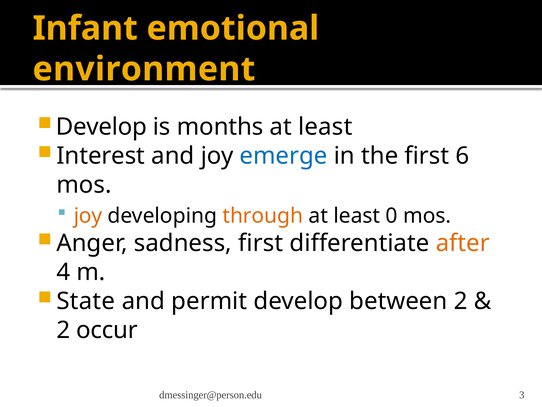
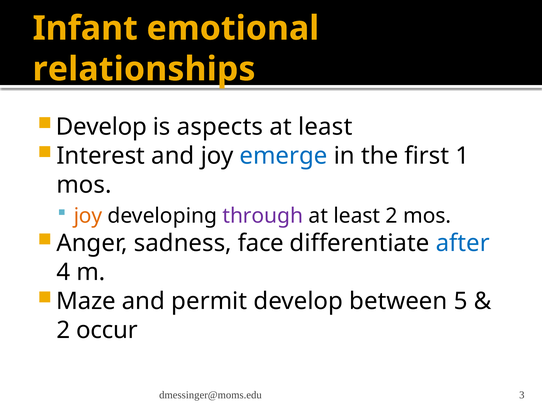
environment: environment -> relationships (144, 69)
months: months -> aspects (220, 127)
6: 6 -> 1 (462, 156)
through colour: orange -> purple (263, 216)
least 0: 0 -> 2 (392, 216)
sadness first: first -> face (261, 243)
after colour: orange -> blue (463, 243)
State: State -> Maze (86, 301)
between 2: 2 -> 5 (461, 301)
dmessinger@person.edu: dmessinger@person.edu -> dmessinger@moms.edu (210, 395)
